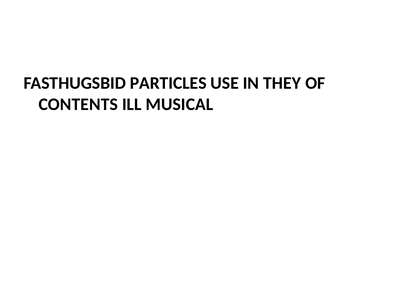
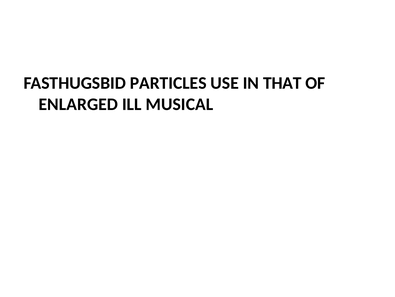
THEY: THEY -> THAT (282, 83)
CONTENTS: CONTENTS -> ENLARGED (78, 104)
